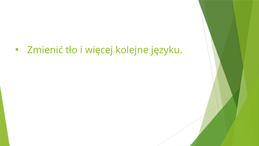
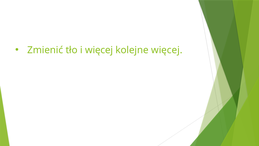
kolejne języku: języku -> więcej (167, 50)
